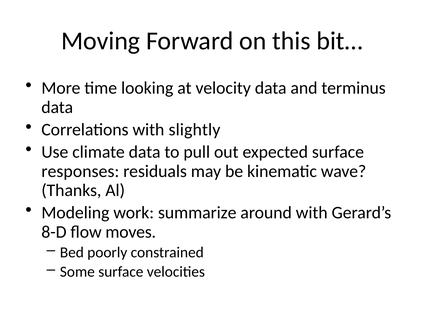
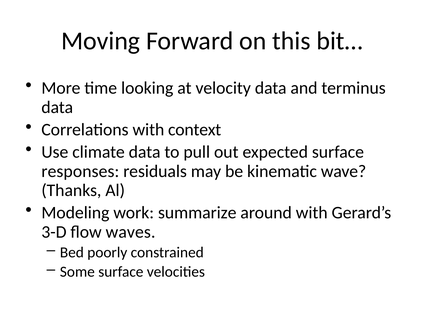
slightly: slightly -> context (195, 130)
8-D: 8-D -> 3-D (54, 232)
moves: moves -> waves (131, 232)
